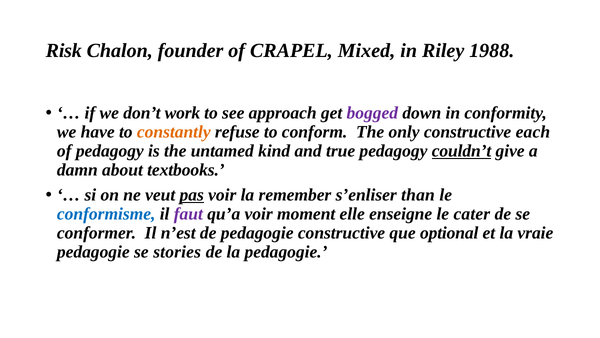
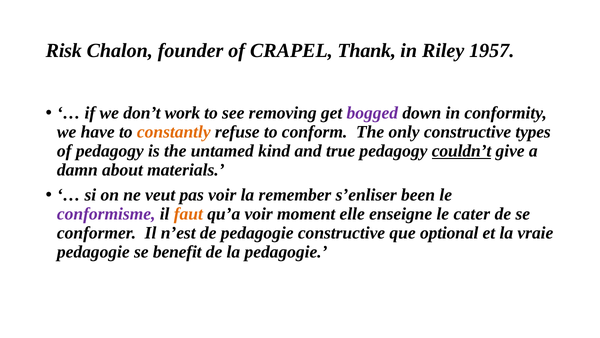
Mixed: Mixed -> Thank (367, 50)
1988: 1988 -> 1957 (492, 50)
approach: approach -> removing (283, 113)
each: each -> types (533, 132)
textbooks: textbooks -> materials (186, 170)
pas underline: present -> none (192, 195)
than: than -> been (418, 195)
conformisme colour: blue -> purple (106, 214)
faut colour: purple -> orange (188, 214)
stories: stories -> benefit (177, 251)
